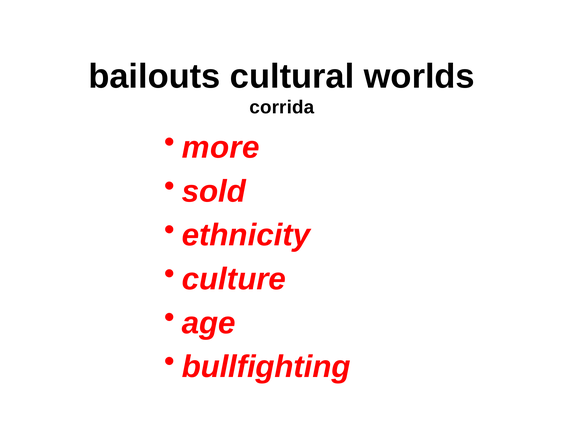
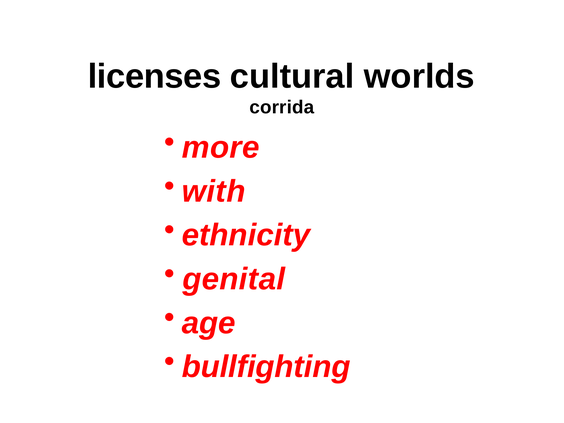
bailouts: bailouts -> licenses (155, 77)
sold: sold -> with (214, 191)
culture: culture -> genital (234, 279)
